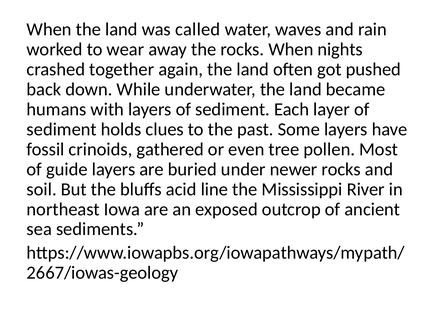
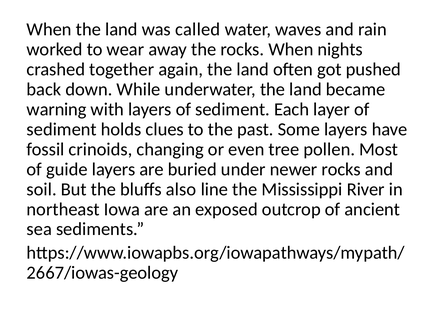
humans: humans -> warning (57, 109)
gathered: gathered -> changing (170, 149)
acid: acid -> also (181, 189)
